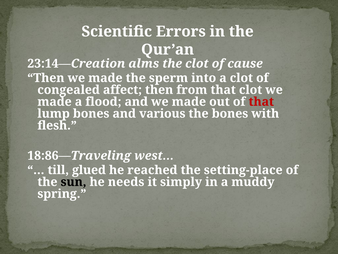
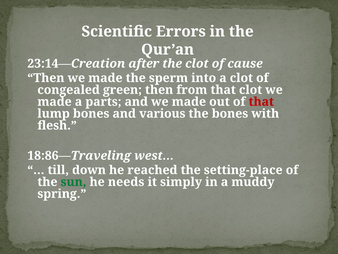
alms: alms -> after (144, 63)
affect: affect -> green (122, 90)
flood: flood -> parts (103, 102)
glued: glued -> down (89, 170)
sun colour: black -> green (74, 182)
